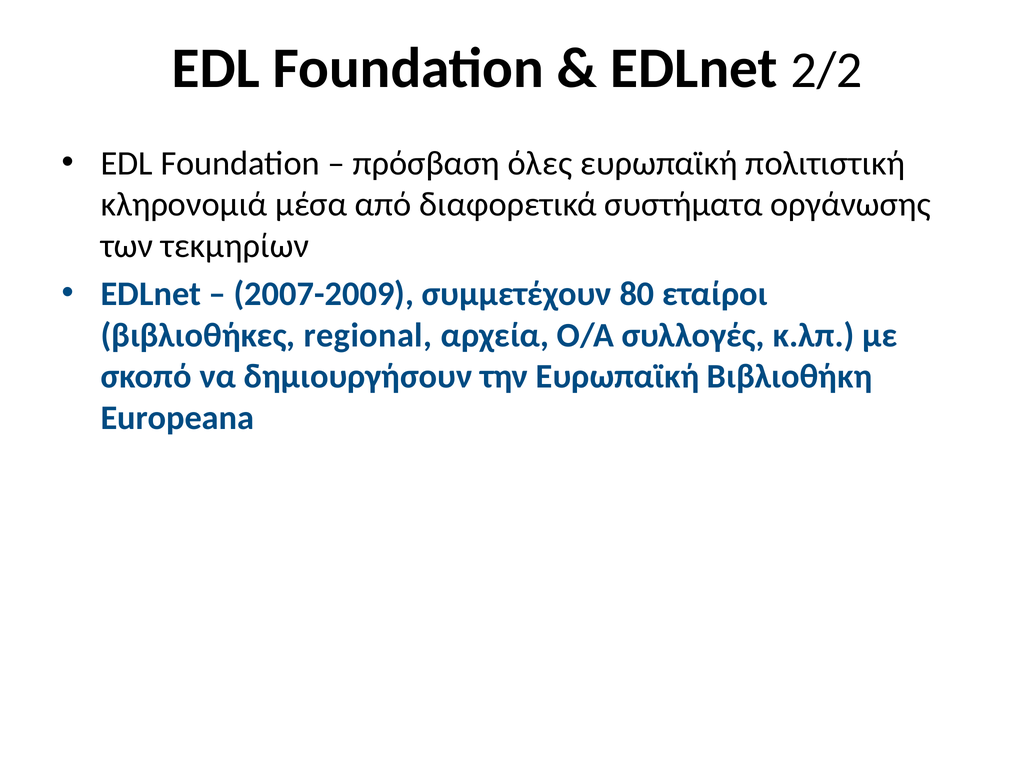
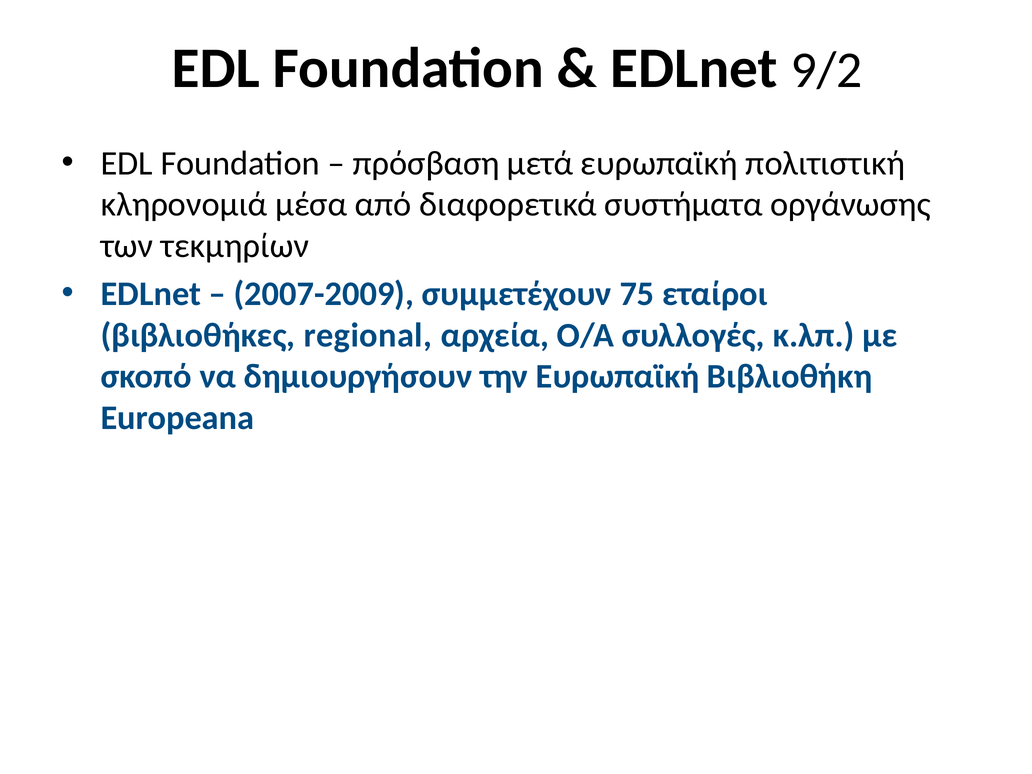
2/2: 2/2 -> 9/2 (827, 70)
όλες: όλες -> μετά (540, 163)
80: 80 -> 75 (637, 294)
